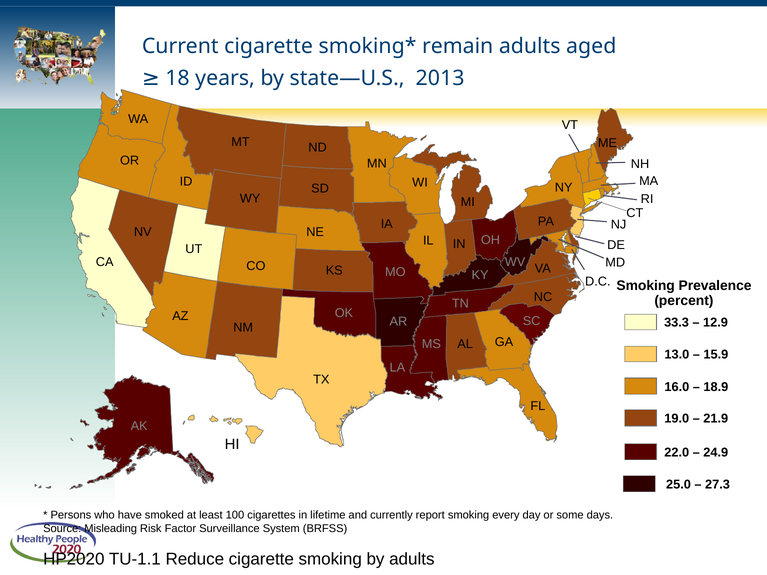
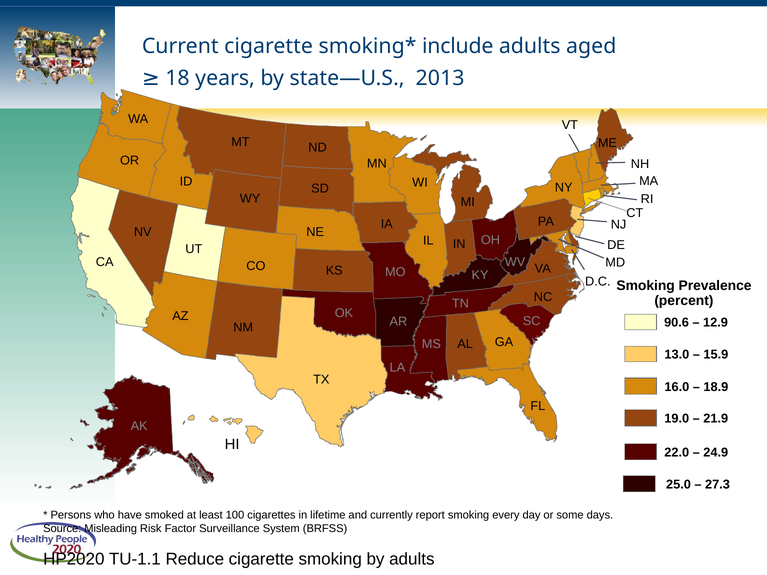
remain: remain -> include (458, 46)
33.3: 33.3 -> 90.6 (677, 323)
